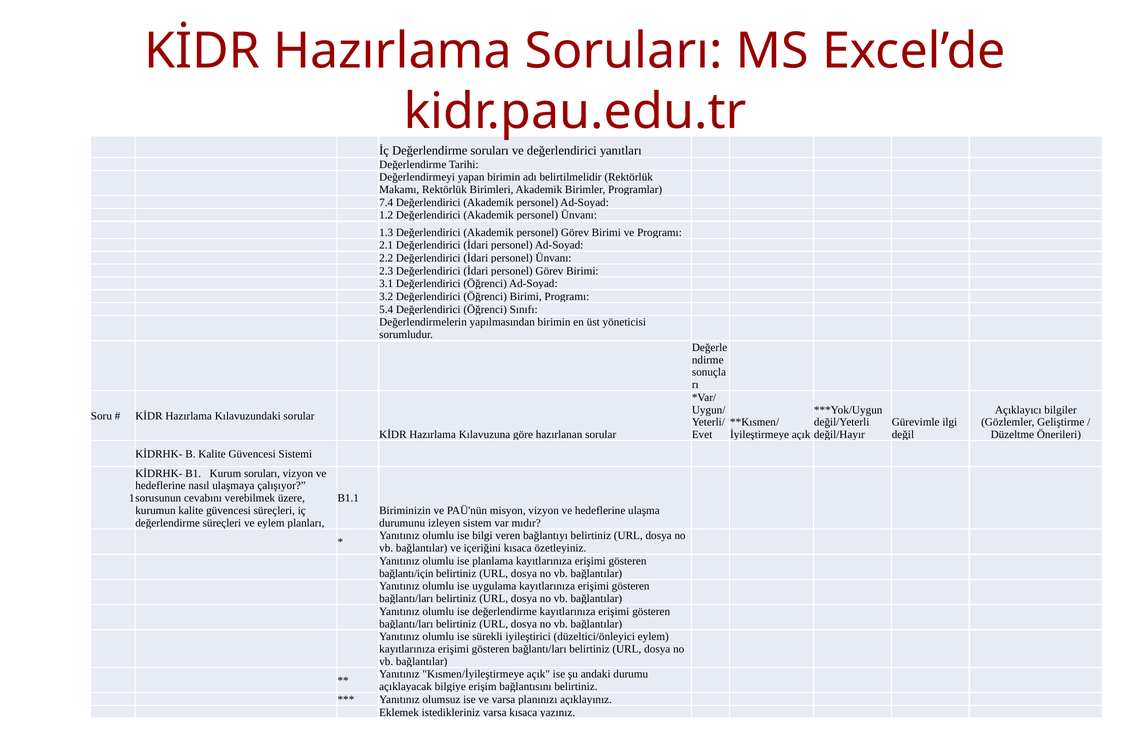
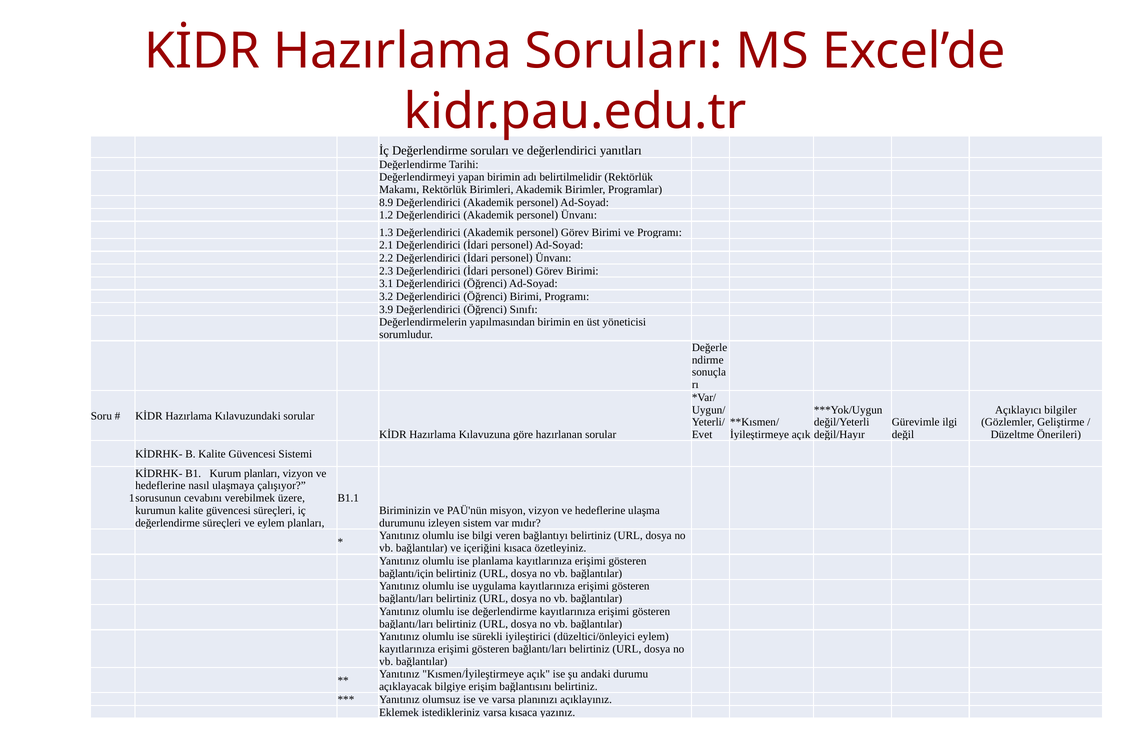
7.4: 7.4 -> 8.9 (386, 203)
5.4: 5.4 -> 3.9 (386, 310)
Kurum soruları: soruları -> planları (262, 474)
